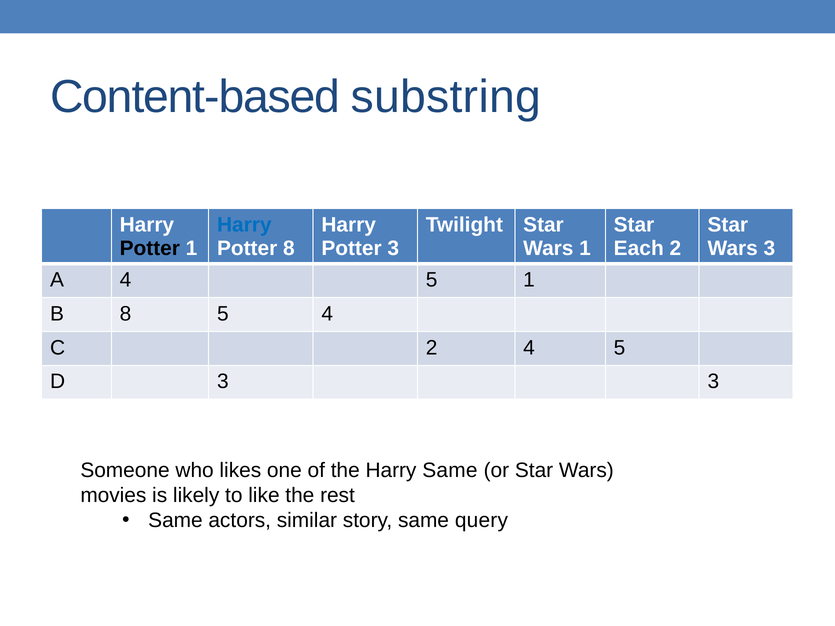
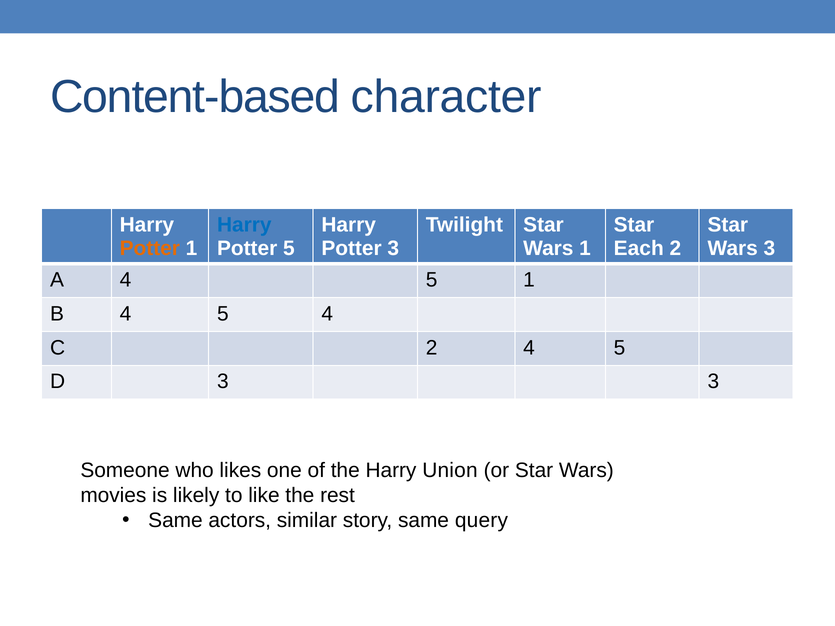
substring: substring -> character (446, 97)
Potter colour: black -> orange (150, 248)
Potter 8: 8 -> 5 (289, 248)
B 8: 8 -> 4 (125, 314)
Harry Same: Same -> Union (450, 470)
